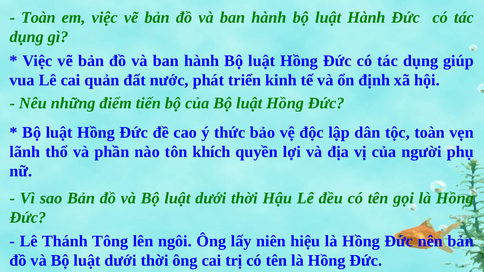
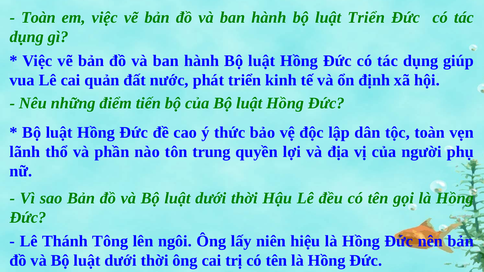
luật Hành: Hành -> Triển (366, 18)
khích: khích -> trung (212, 152)
